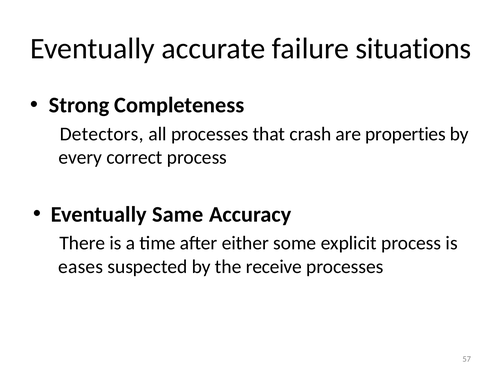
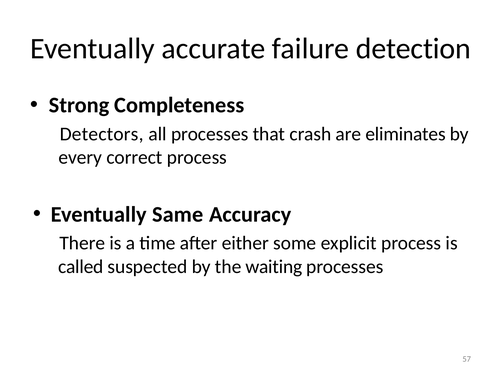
situations: situations -> detection (413, 48)
properties: properties -> eliminates (406, 134)
eases: eases -> called (81, 266)
receive: receive -> waiting (274, 266)
